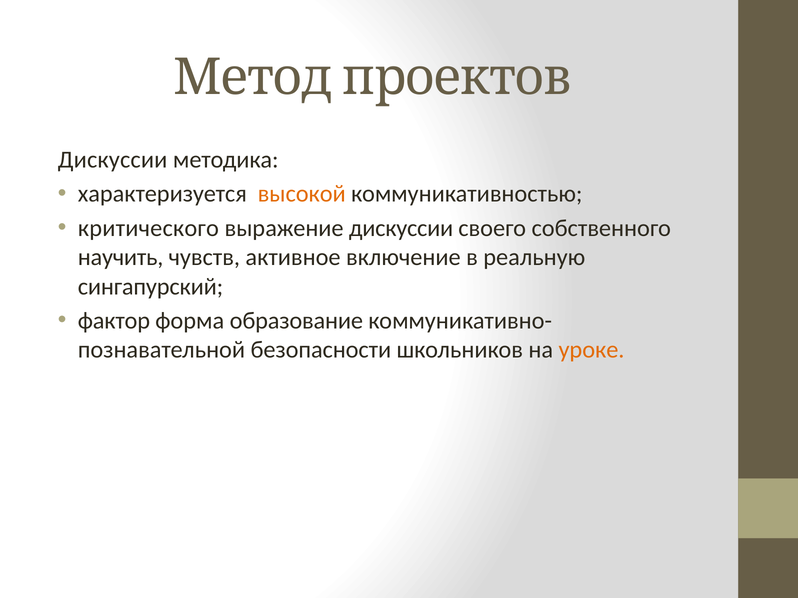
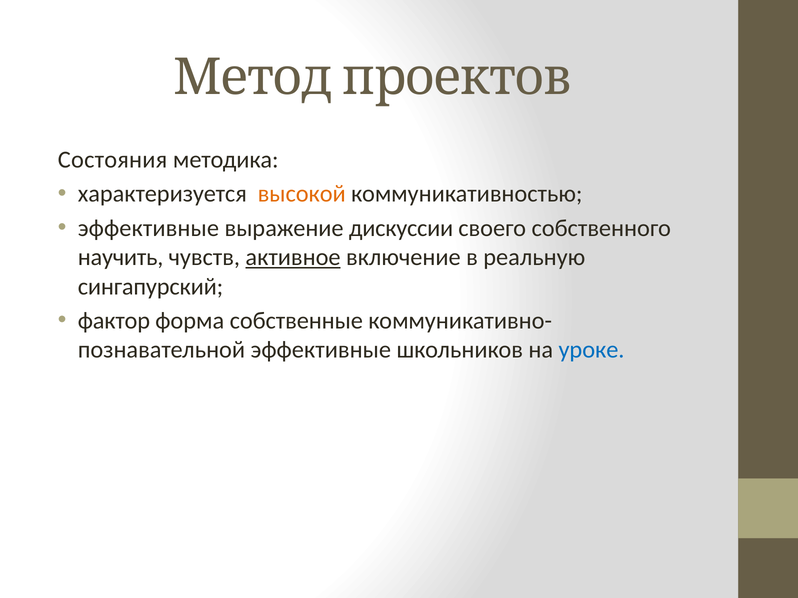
Дискуссии: Дискуссии -> Состояния (113, 160)
критического: критического -> эффективные (148, 228)
активное underline: none -> present (293, 257)
образование: образование -> собственные (296, 321)
безопасности: безопасности -> эффективные (321, 350)
уроке colour: orange -> blue (592, 350)
